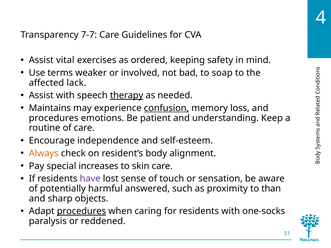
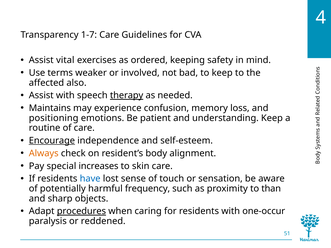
7-7: 7-7 -> 1-7 (89, 35)
to soap: soap -> keep (222, 73)
lack: lack -> also (77, 83)
confusion underline: present -> none (166, 108)
procedures: procedures -> positioning (54, 118)
Encourage underline: none -> present (52, 141)
have colour: purple -> blue (90, 179)
answered: answered -> frequency (148, 189)
one-socks: one-socks -> one-occur (264, 211)
